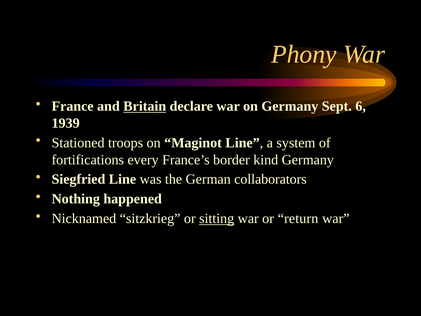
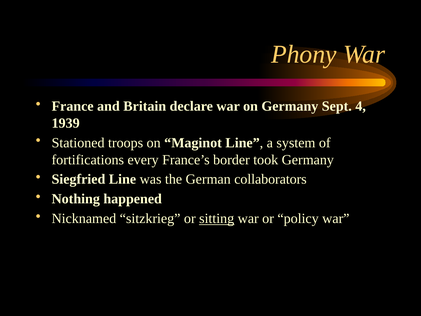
Britain underline: present -> none (145, 106)
6: 6 -> 4 (361, 106)
kind: kind -> took (266, 160)
return: return -> policy (298, 218)
